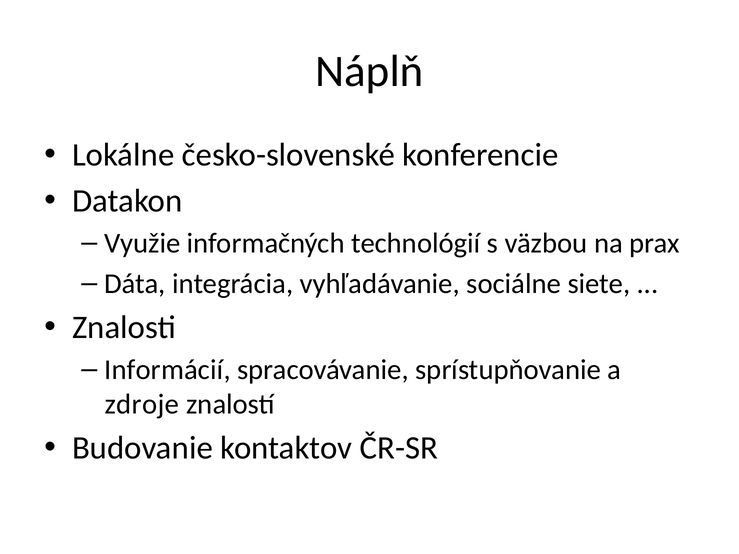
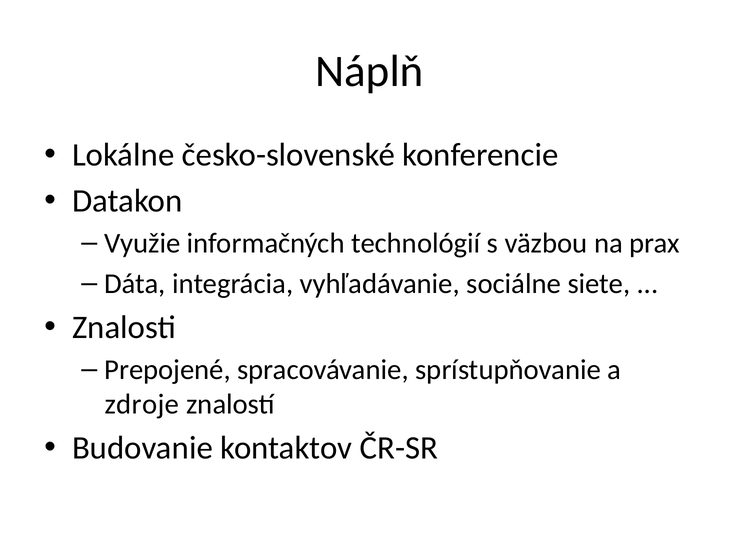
Informácií: Informácií -> Prepojené (168, 370)
